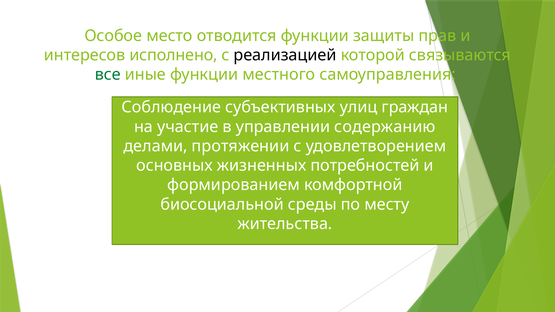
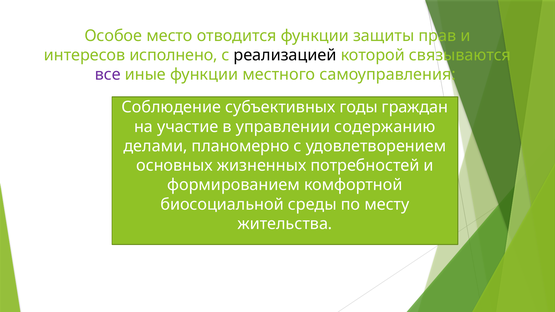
все colour: green -> purple (108, 75)
улиц: улиц -> годы (359, 107)
протяжении: протяжении -> планомерно (241, 146)
